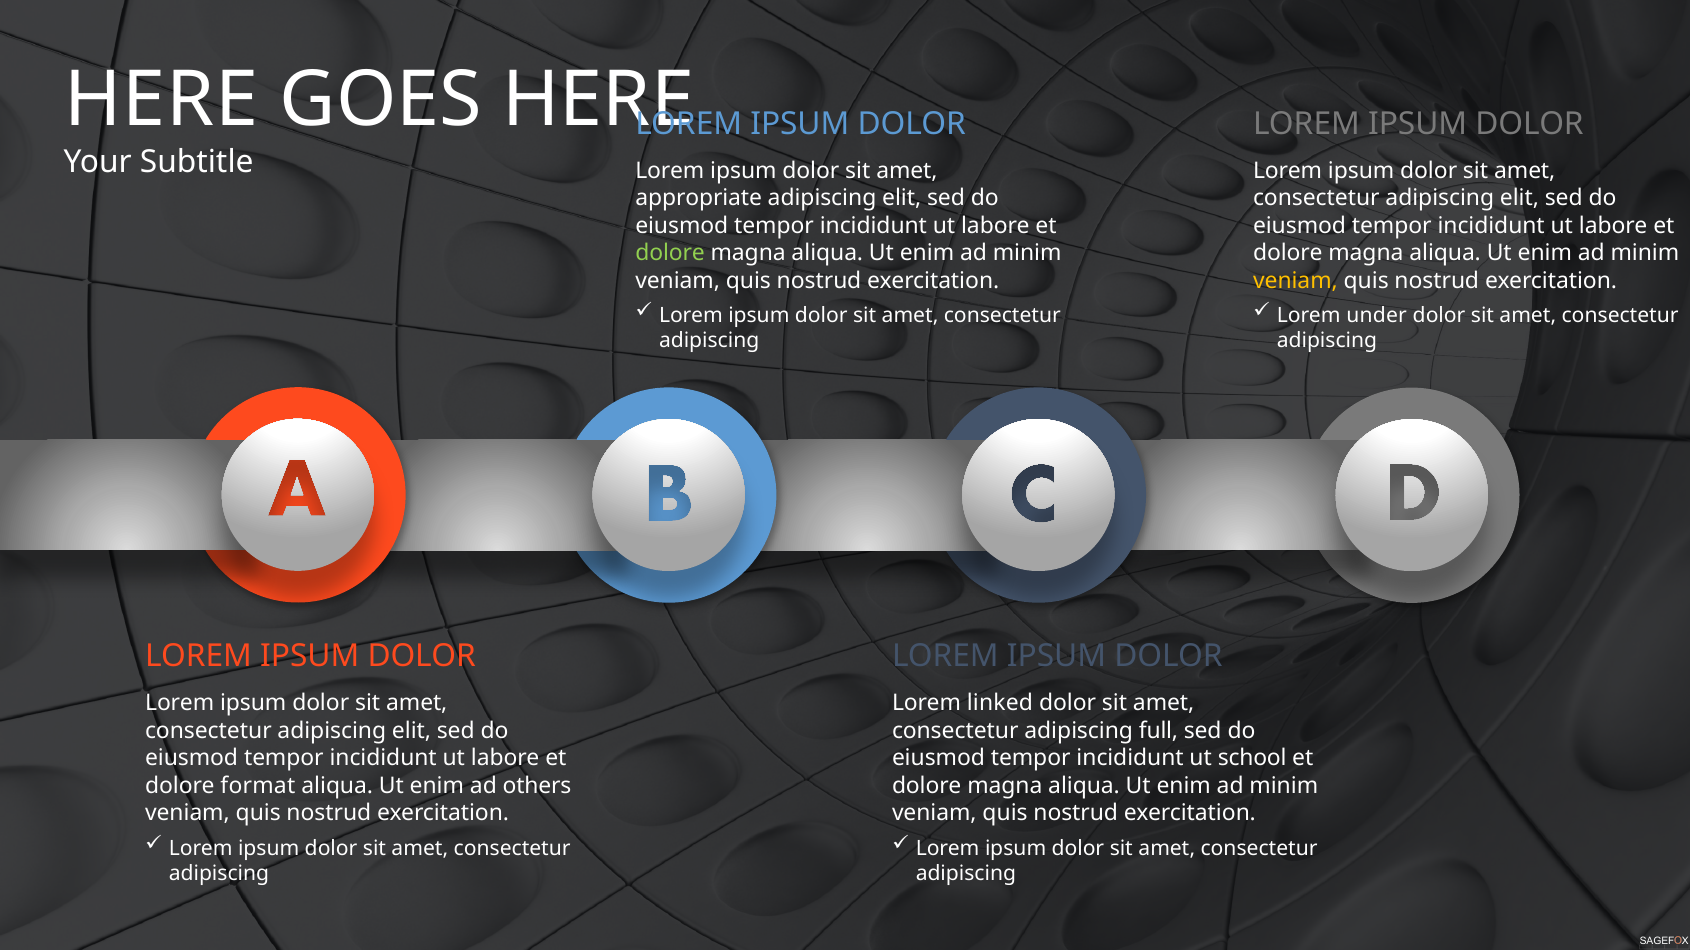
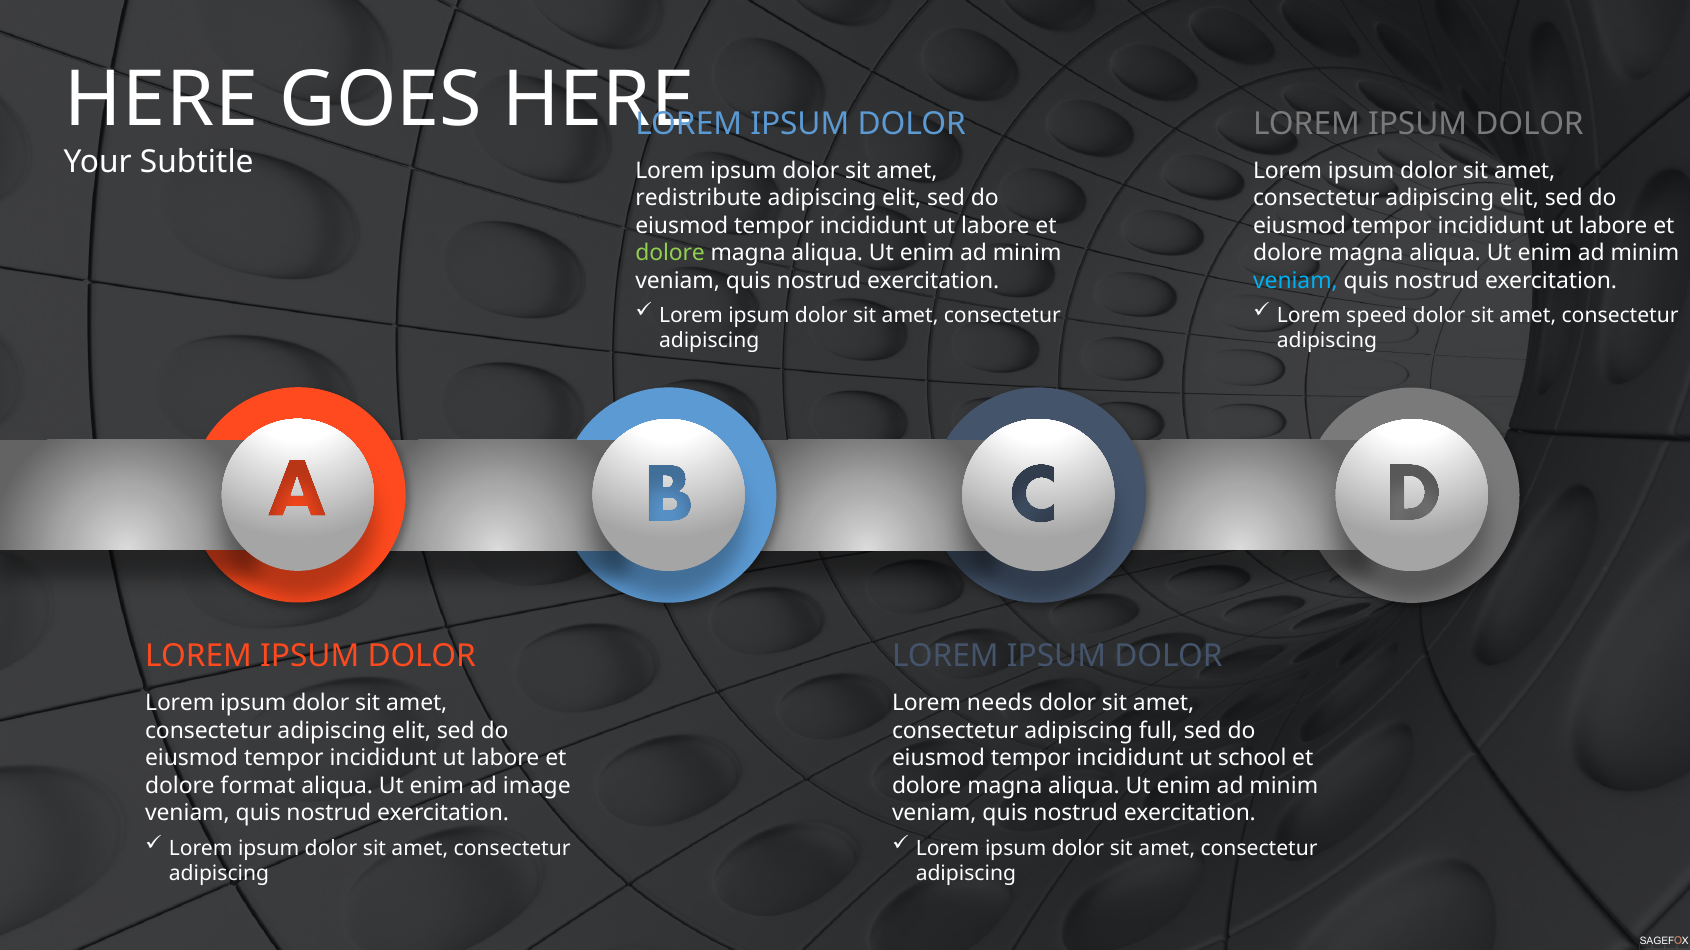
appropriate: appropriate -> redistribute (699, 198)
veniam colour: yellow -> light blue (1295, 281)
under: under -> speed (1377, 315)
linked: linked -> needs (1000, 704)
others: others -> image (537, 786)
